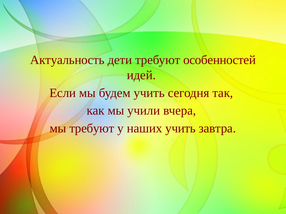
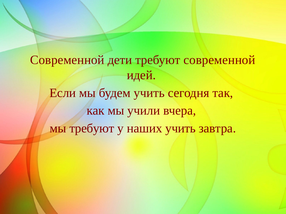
Актуальность: Актуальность -> Современной (67, 60)
требуют особенностей: особенностей -> современной (219, 60)
